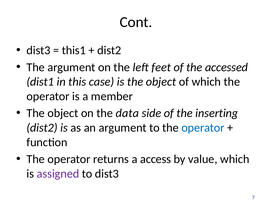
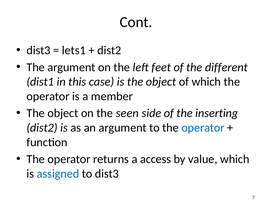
this1: this1 -> lets1 (74, 50)
accessed: accessed -> different (226, 67)
data: data -> seen (127, 113)
assigned colour: purple -> blue (58, 174)
